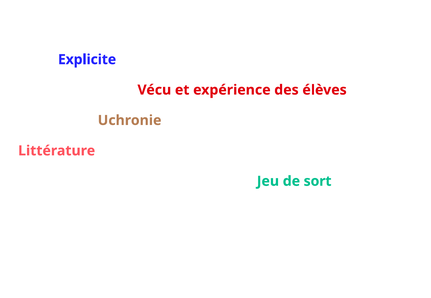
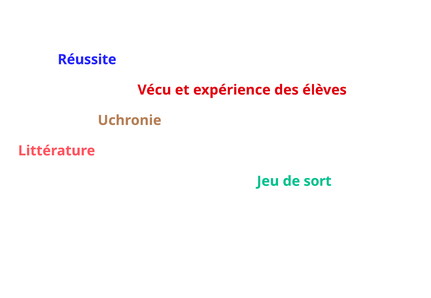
Explicite: Explicite -> Réussite (87, 60)
